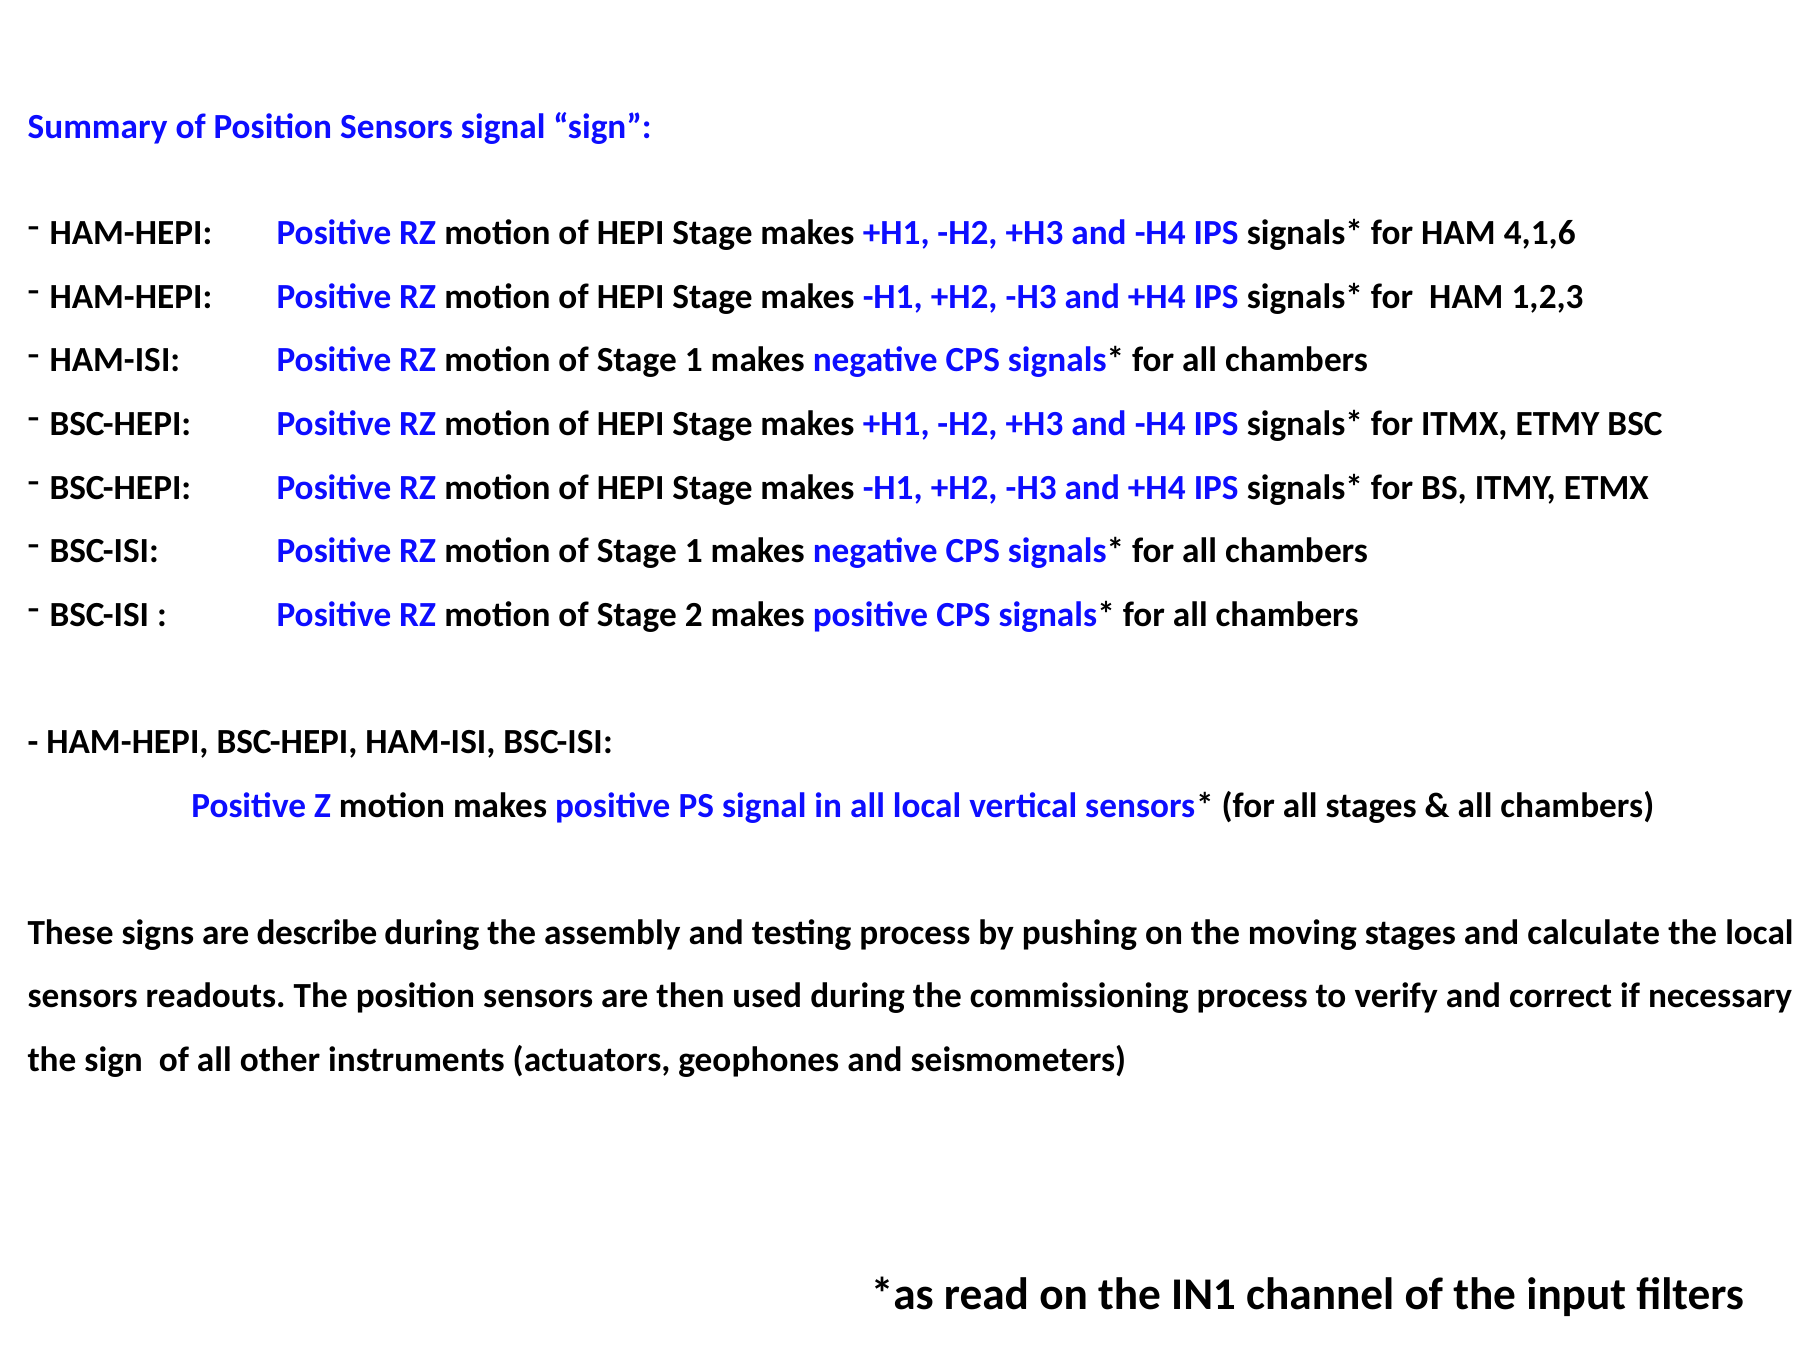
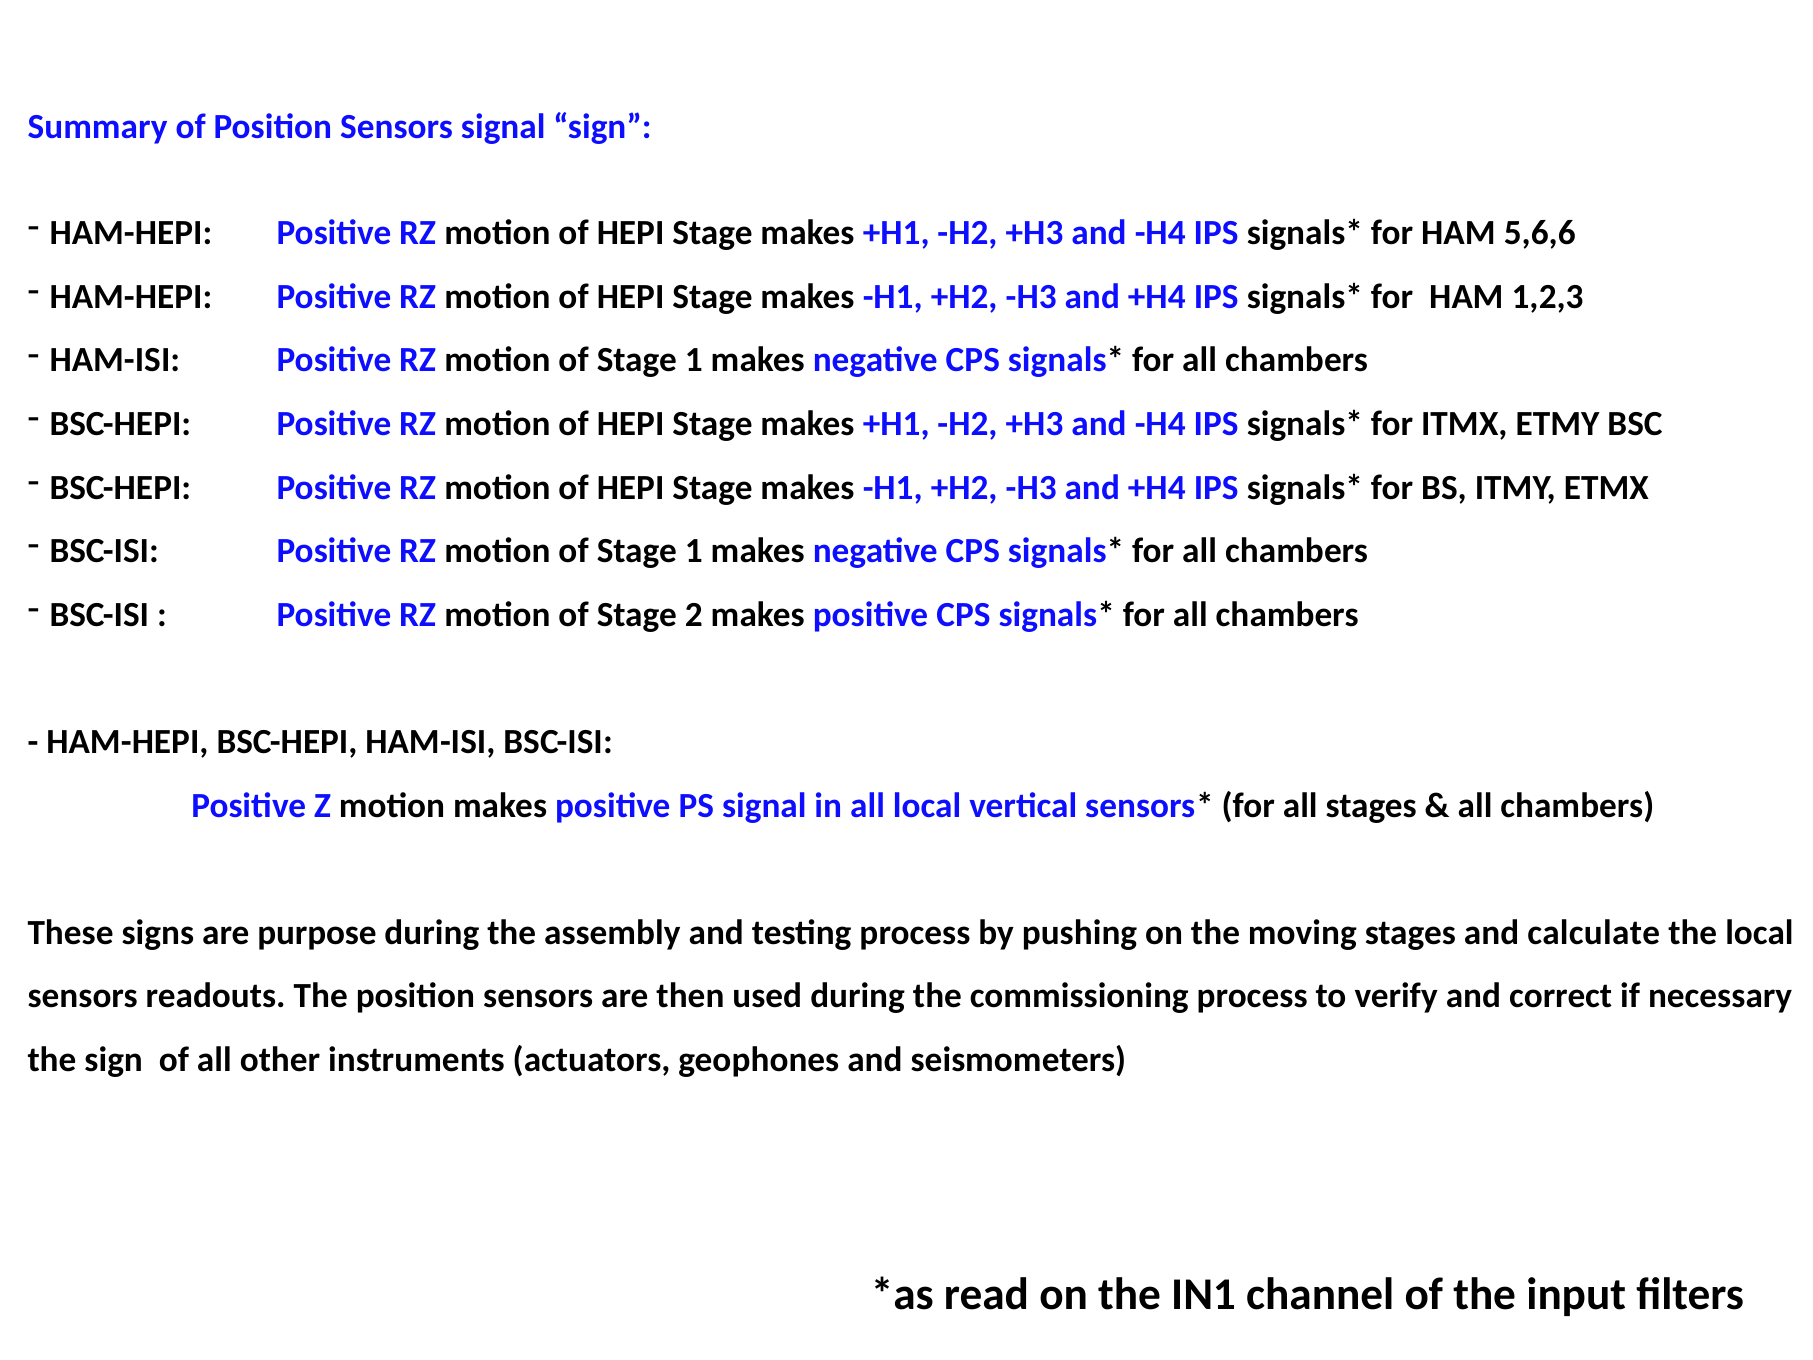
4,1,6: 4,1,6 -> 5,6,6 (1540, 233)
describe: describe -> purpose (317, 933)
